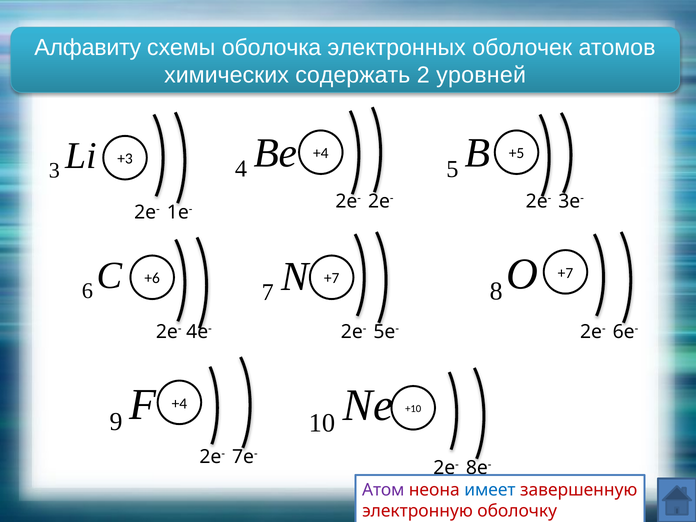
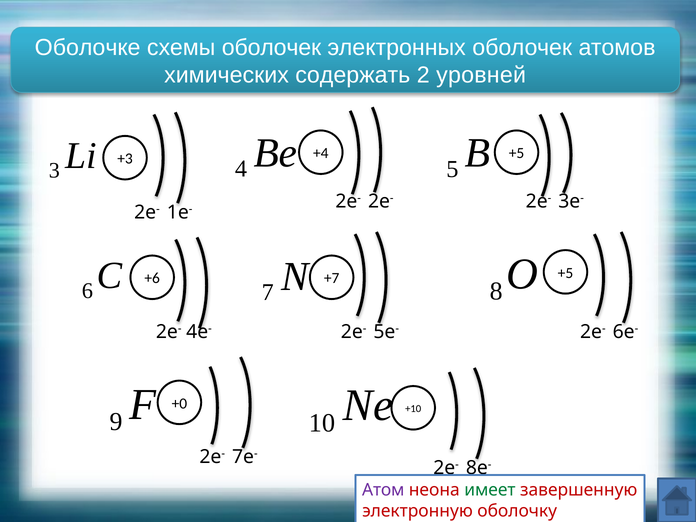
Алфавиту: Алфавиту -> Оболочке (88, 48)
схемы оболочка: оболочка -> оболочек (271, 48)
+7: +7 -> +5 (565, 273)
+4: +4 -> +0 (179, 403)
имеет colour: blue -> green (490, 490)
